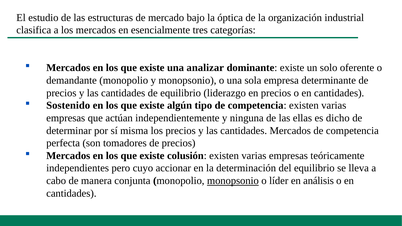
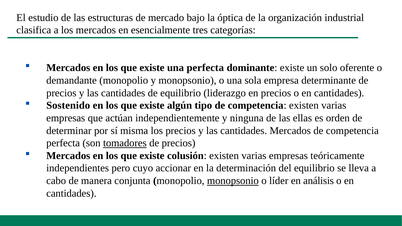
una analizar: analizar -> perfecta (205, 68)
dicho: dicho -> orden (338, 118)
tomadores underline: none -> present (125, 143)
